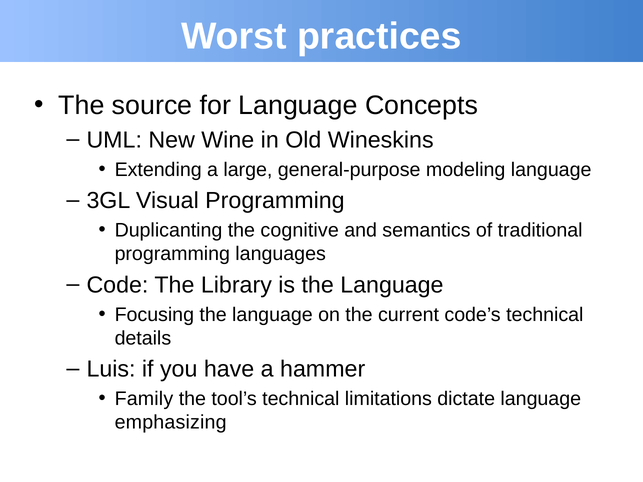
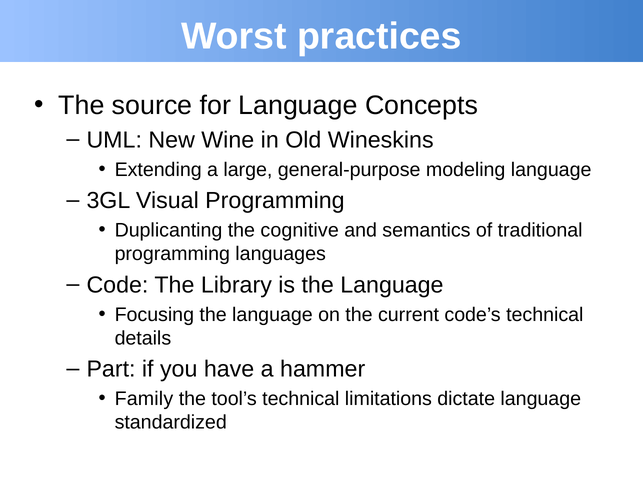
Luis: Luis -> Part (111, 369)
emphasizing: emphasizing -> standardized (171, 423)
